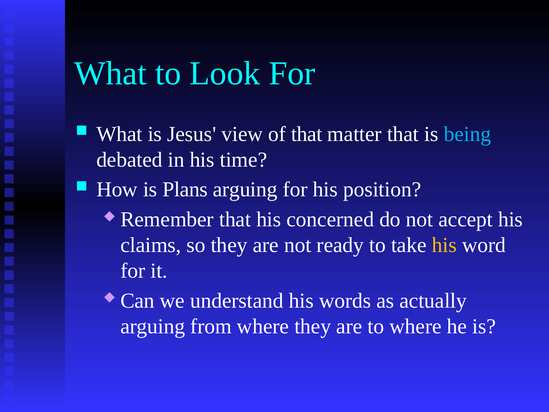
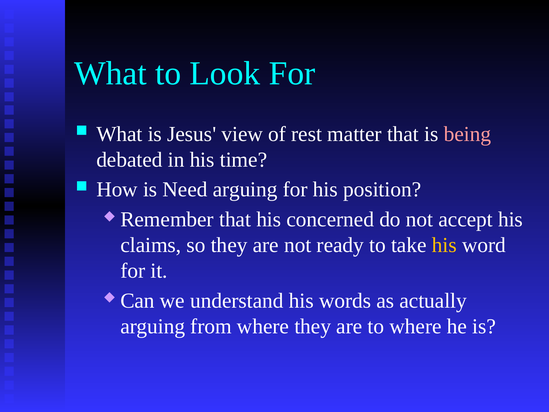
of that: that -> rest (307, 134)
being colour: light blue -> pink (467, 134)
Plans: Plans -> Need (185, 189)
